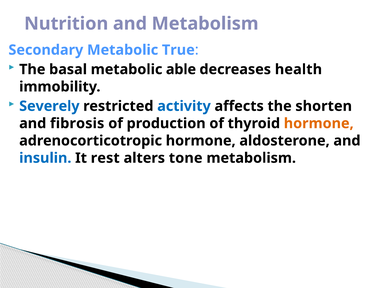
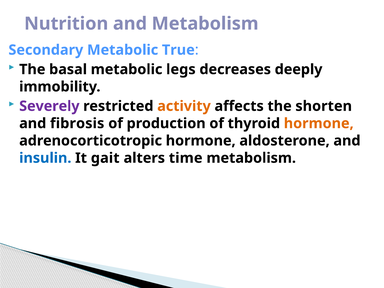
able: able -> legs (181, 69)
health: health -> deeply (299, 69)
Severely colour: blue -> purple (49, 106)
activity colour: blue -> orange (184, 106)
rest: rest -> gait (105, 158)
tone: tone -> time (186, 158)
